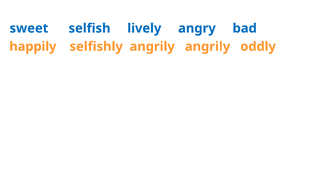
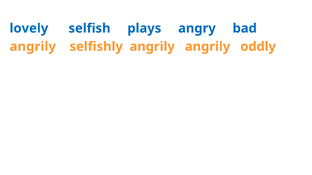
sweet: sweet -> lovely (29, 28)
lively: lively -> plays (144, 28)
happily: happily -> angrily (33, 47)
